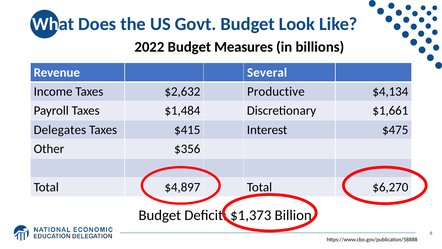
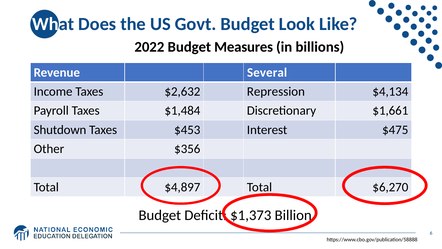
Productive: Productive -> Repression (276, 91)
Delegates: Delegates -> Shutdown (60, 130)
$415: $415 -> $453 (187, 130)
